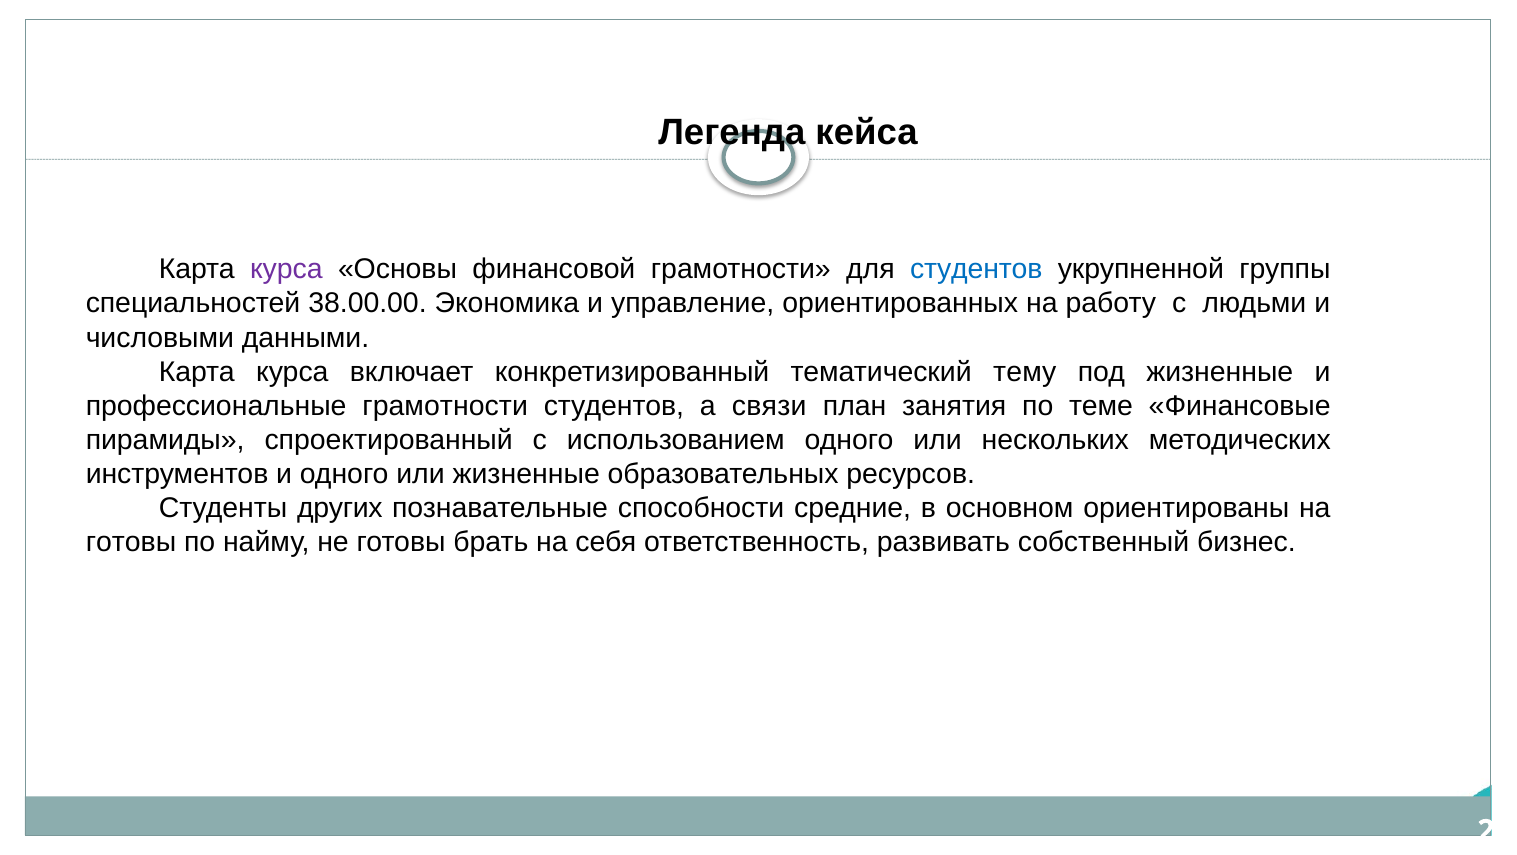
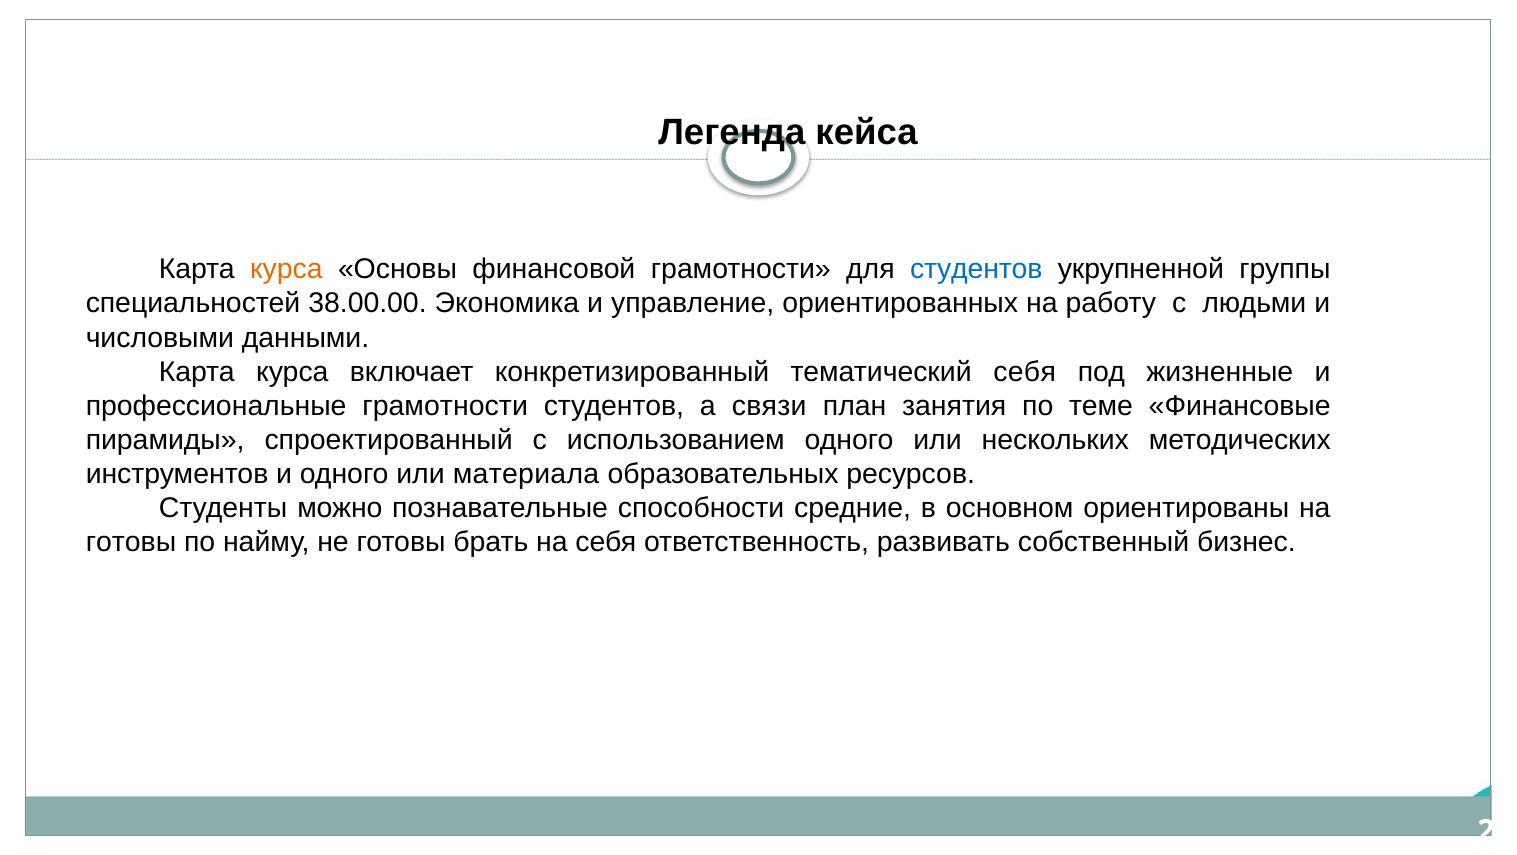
курса colour: purple -> orange (286, 269)
тематический тему: тему -> себя (1025, 372)
или жизненные: жизненные -> материала (526, 474)
других: других -> можно (340, 508)
